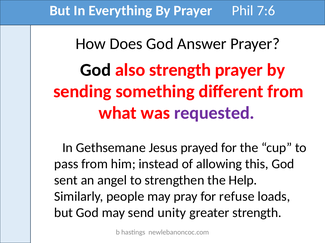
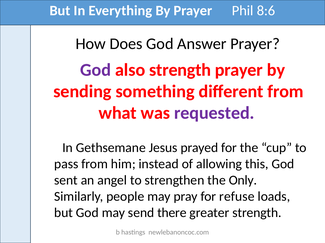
7:6: 7:6 -> 8:6 (266, 11)
God colour: black -> purple (96, 70)
Help: Help -> Only (243, 181)
unity: unity -> there (172, 213)
